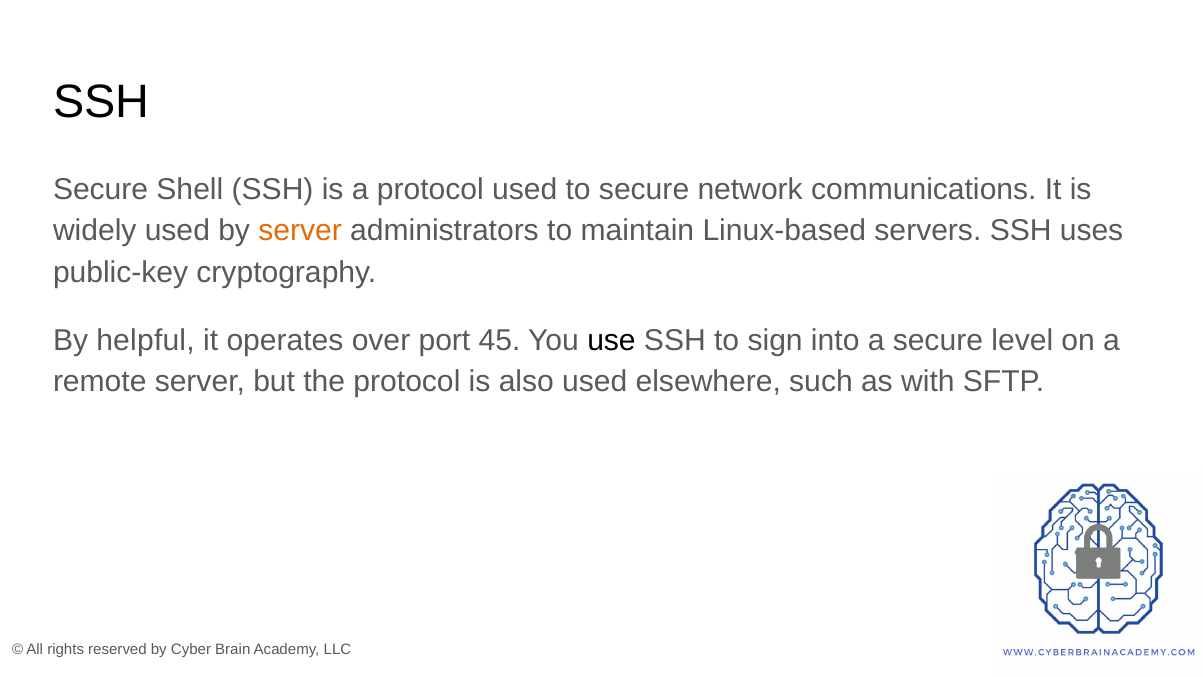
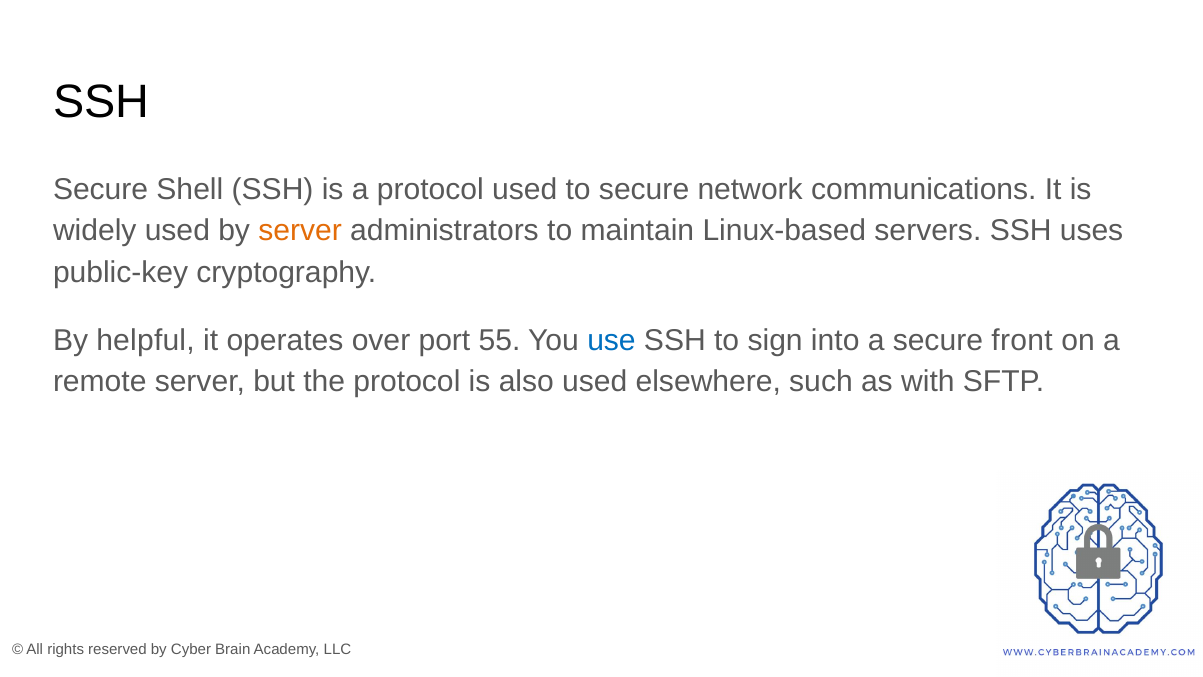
45: 45 -> 55 (500, 340)
use colour: black -> blue (611, 340)
level: level -> front (1022, 340)
